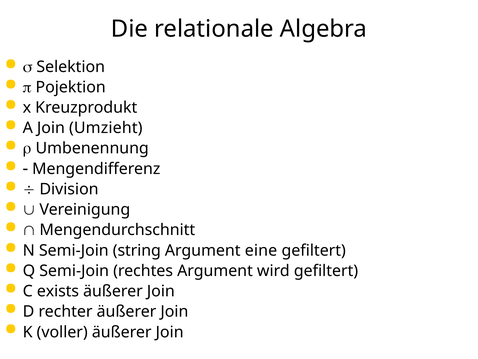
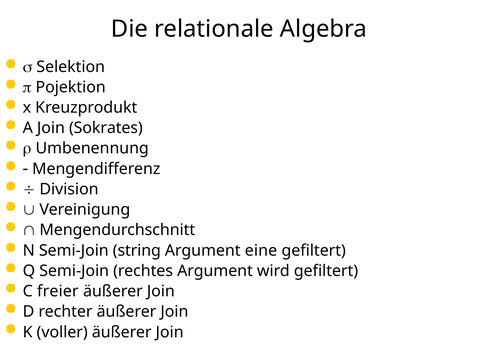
Umzieht: Umzieht -> Sokrates (106, 128)
exists: exists -> freier (58, 291)
